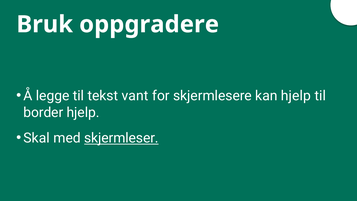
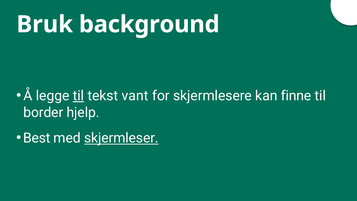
oppgradere: oppgradere -> background (149, 24)
til underline: none -> present (78, 96)
kan hjelp: hjelp -> finne (296, 96)
Skal: Skal -> Best (37, 138)
